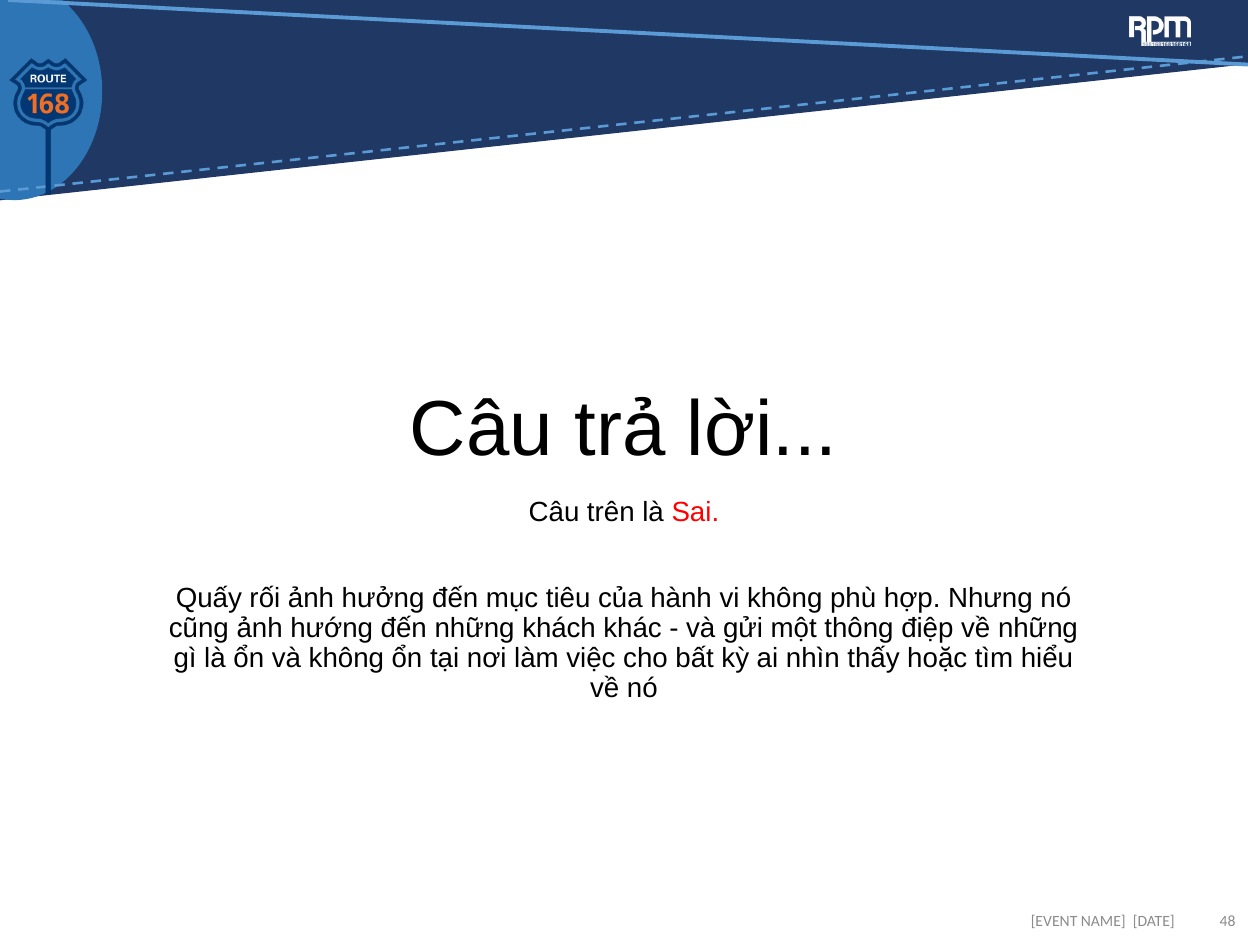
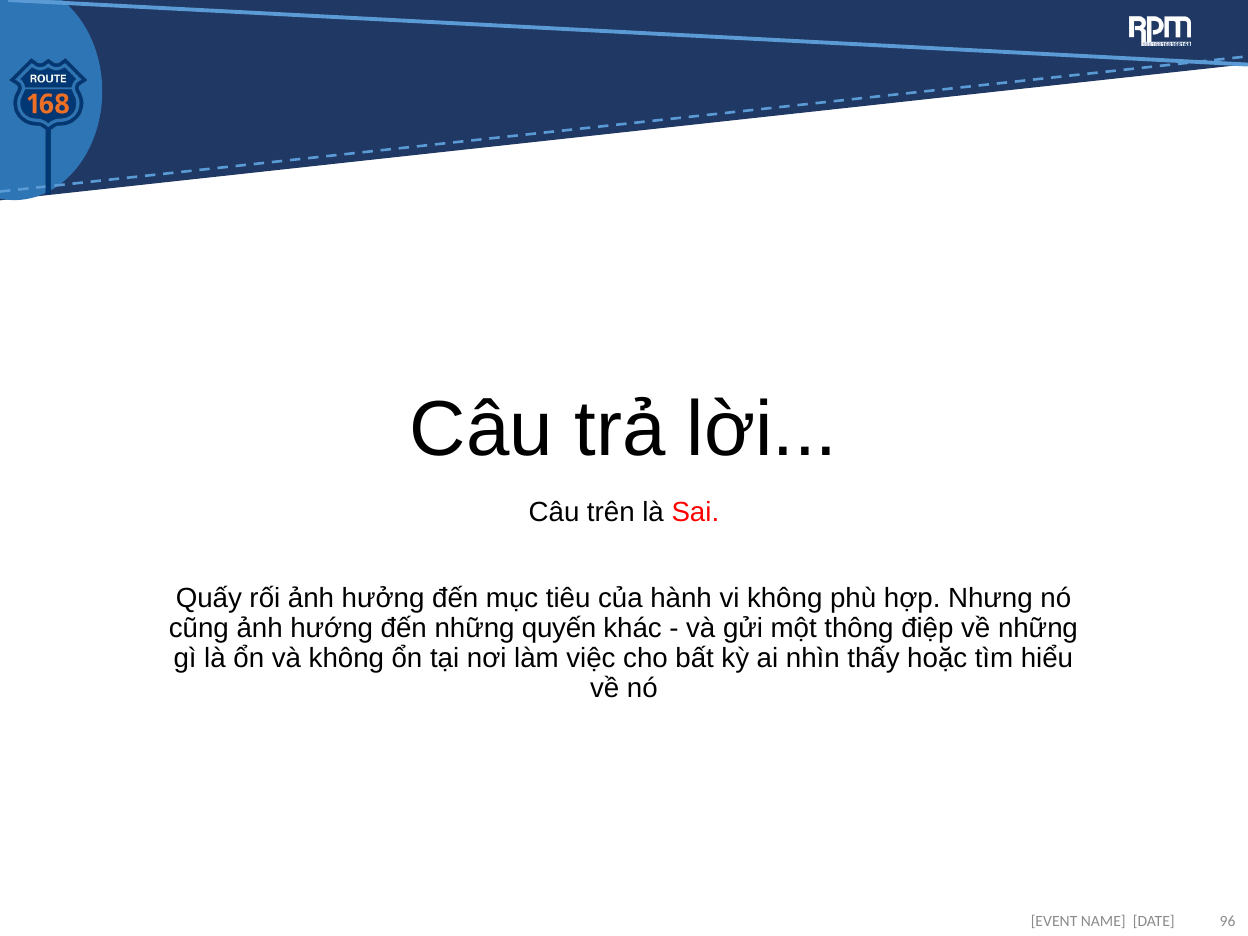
khách: khách -> quyến (559, 628)
48: 48 -> 96 (1228, 921)
